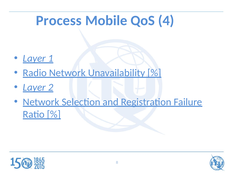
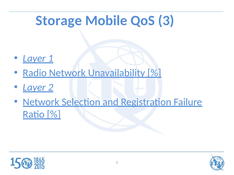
Process: Process -> Storage (59, 21)
4: 4 -> 3 (166, 21)
